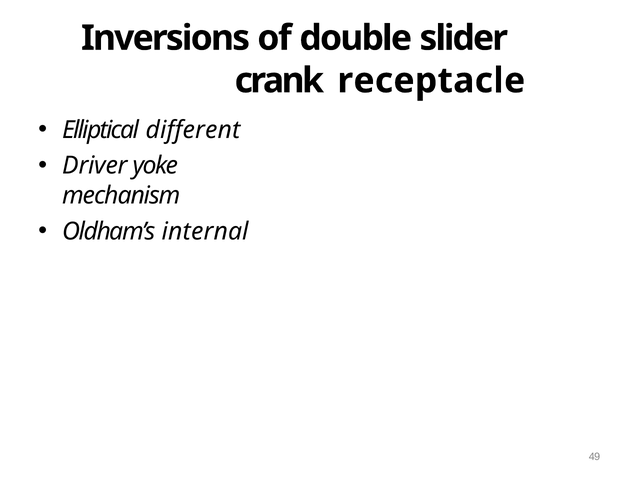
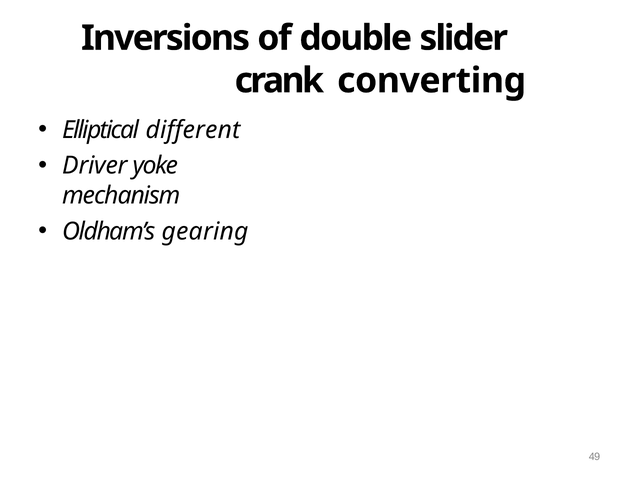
receptacle: receptacle -> converting (432, 81)
internal: internal -> gearing (205, 231)
